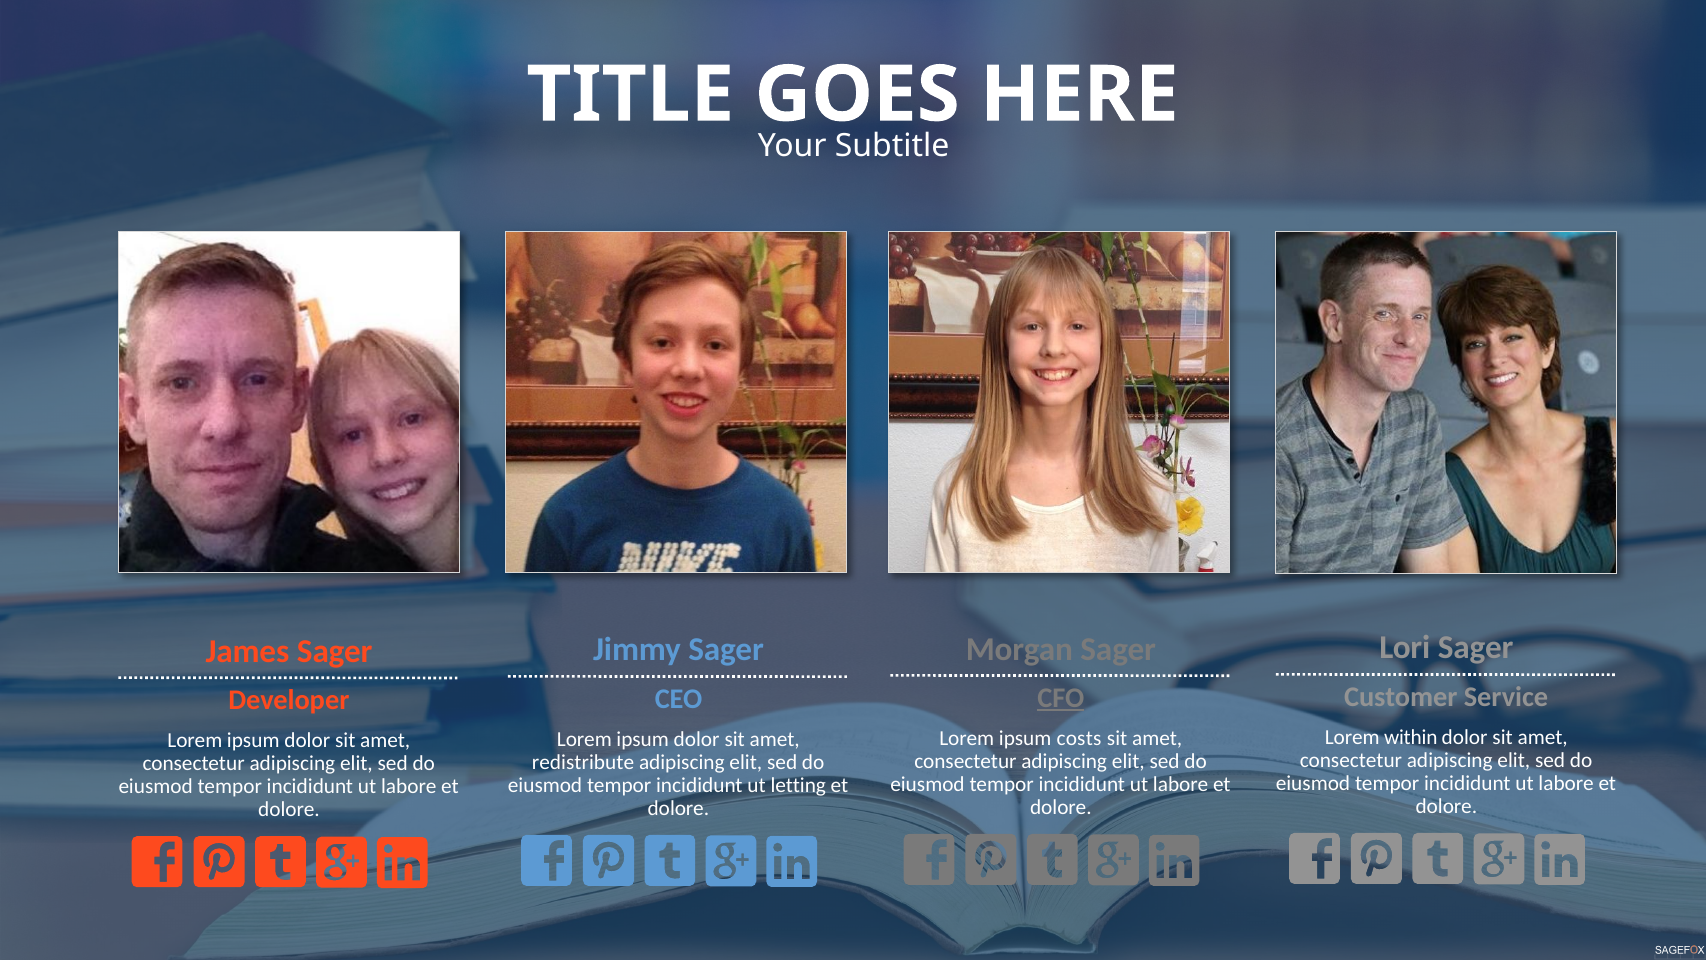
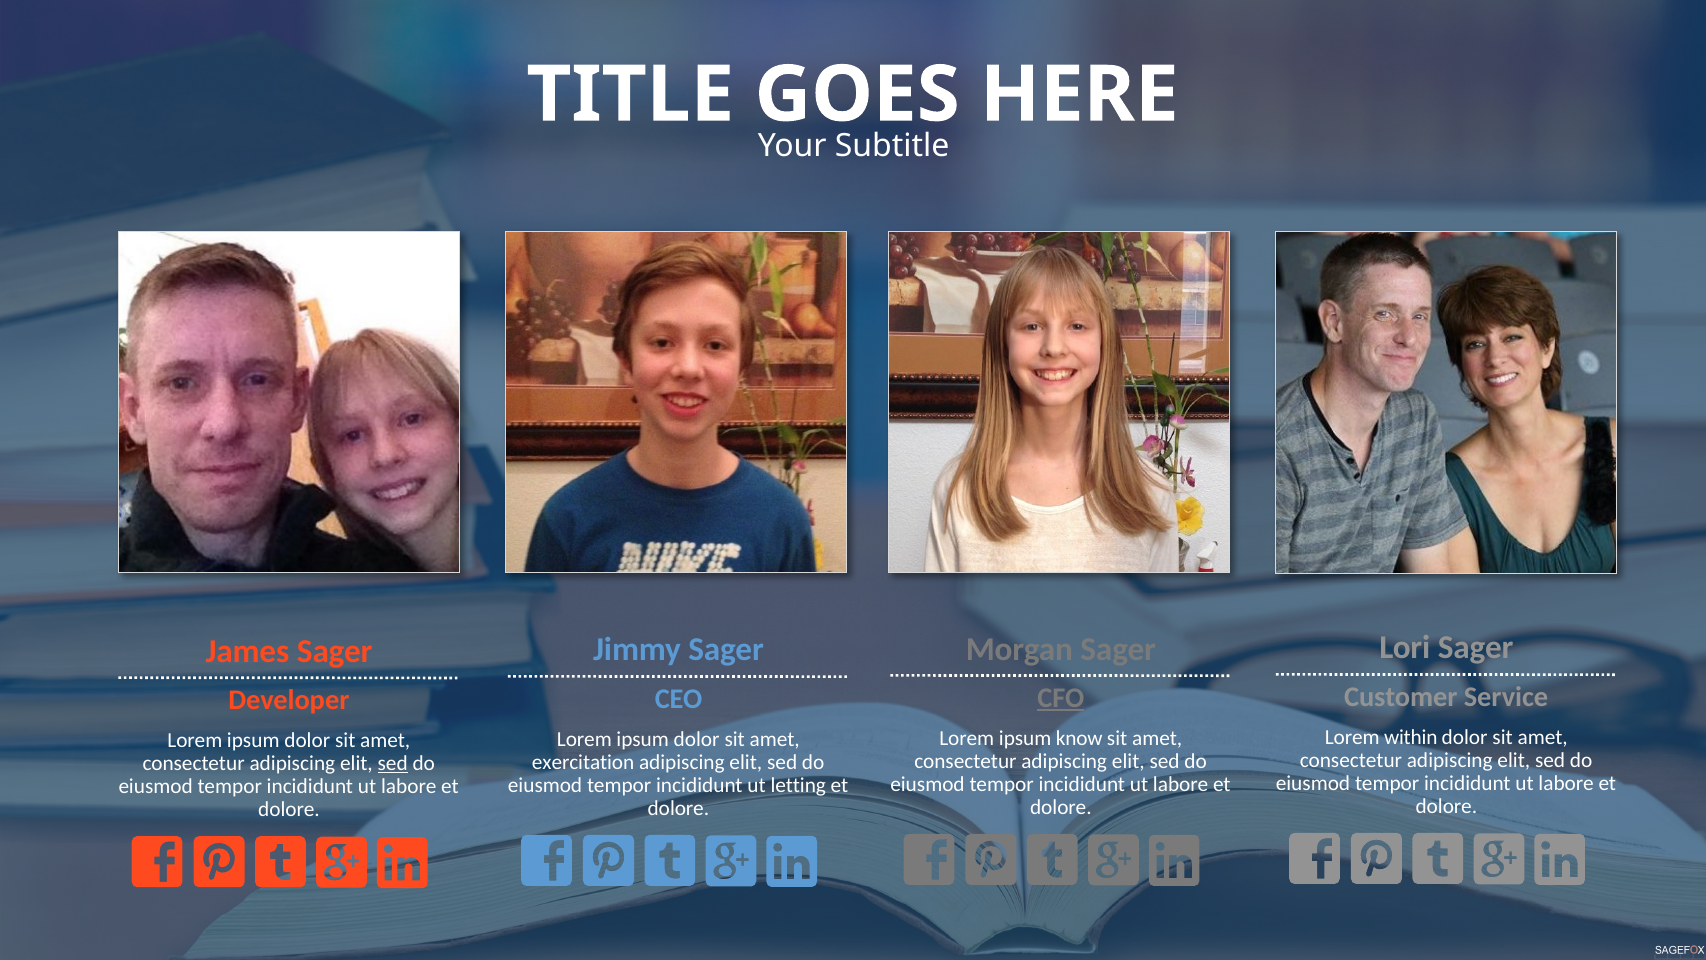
costs: costs -> know (1079, 738)
redistribute: redistribute -> exercitation (583, 762)
sed underline: none -> present (393, 763)
